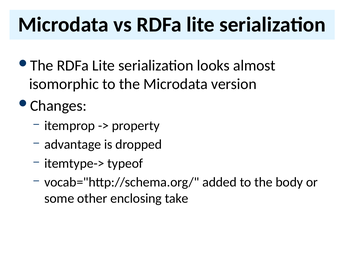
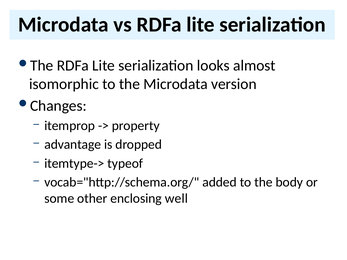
take: take -> well (176, 199)
